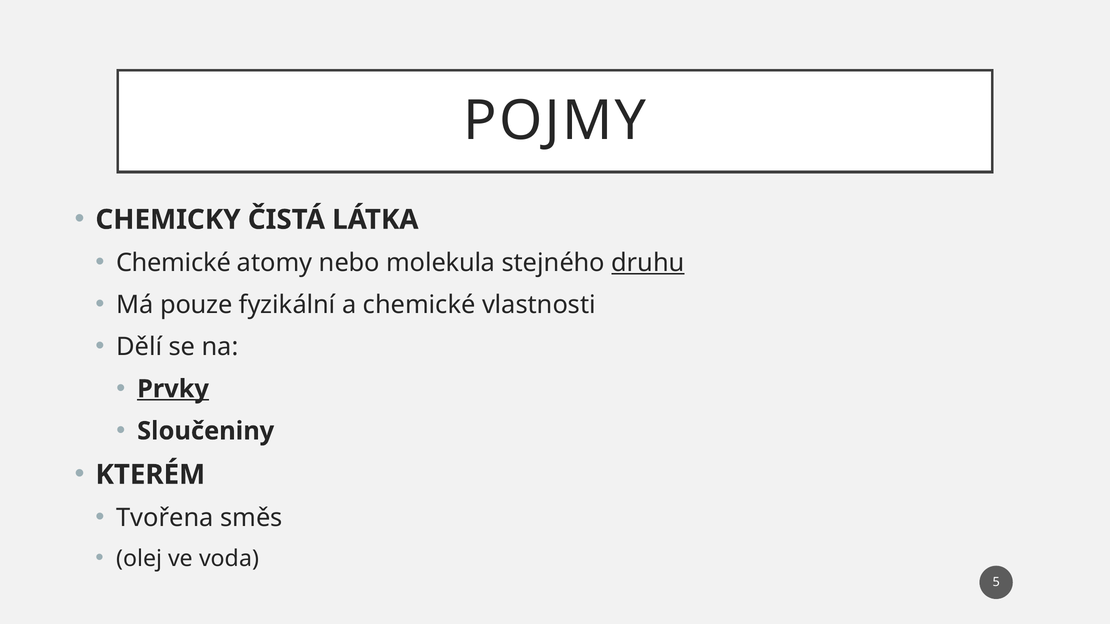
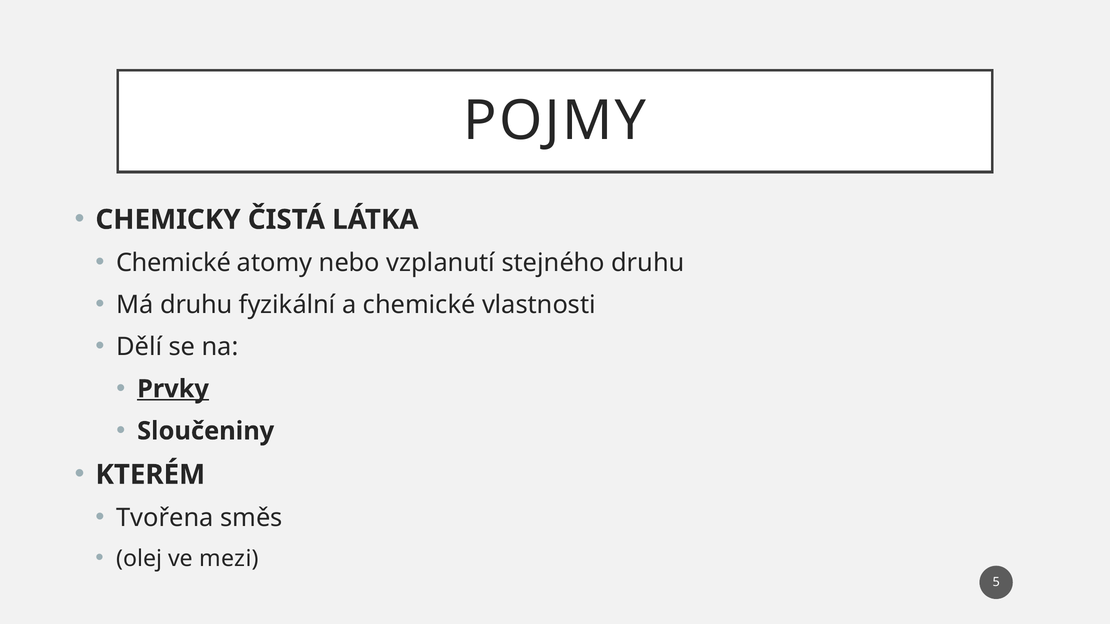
molekula: molekula -> vzplanutí (441, 263)
druhu underline: present -> none (648, 263)
Má pouze: pouze -> druhu (196, 305)
voda: voda -> mezi (229, 559)
